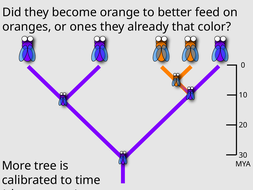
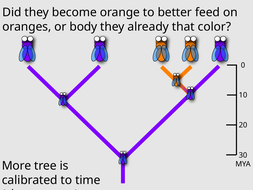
ones: ones -> body (83, 27)
